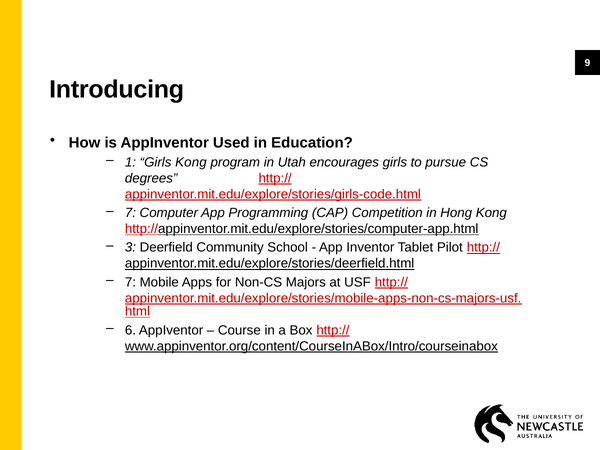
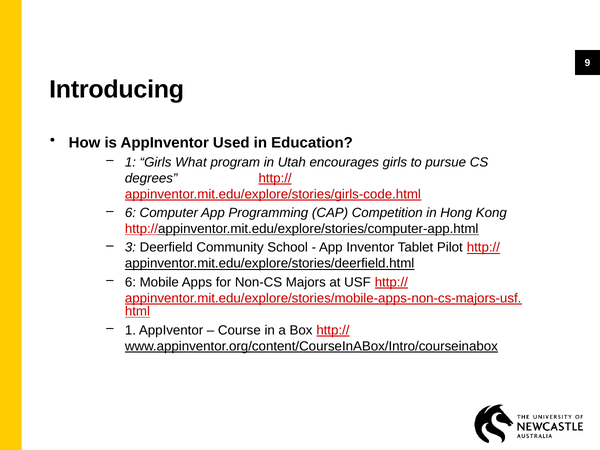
Girls Kong: Kong -> What (191, 162)
7: 7 -> 6 (131, 213)
7: 7 -> 6 (131, 282)
6: 6 -> 1 (131, 330)
